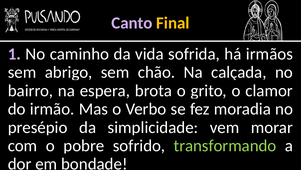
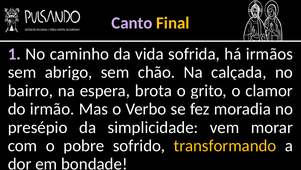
transformando colour: light green -> yellow (225, 145)
